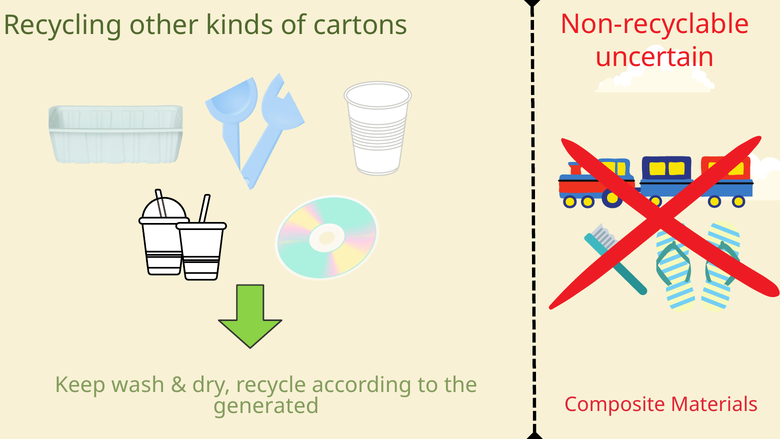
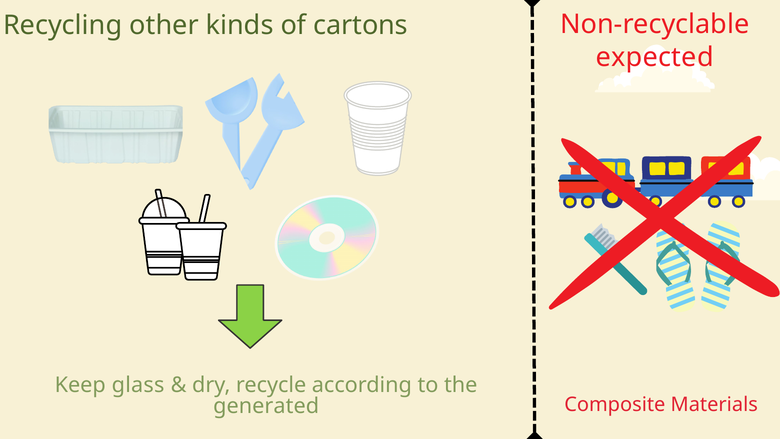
uncertain: uncertain -> expected (655, 57)
wash: wash -> glass (138, 385)
